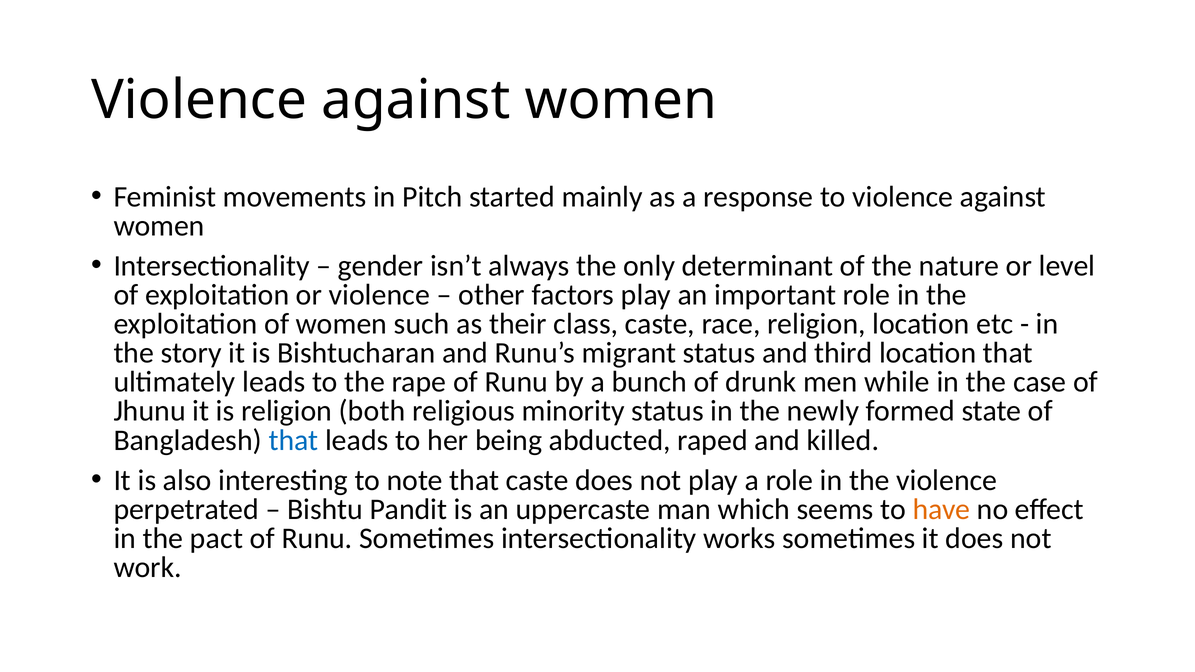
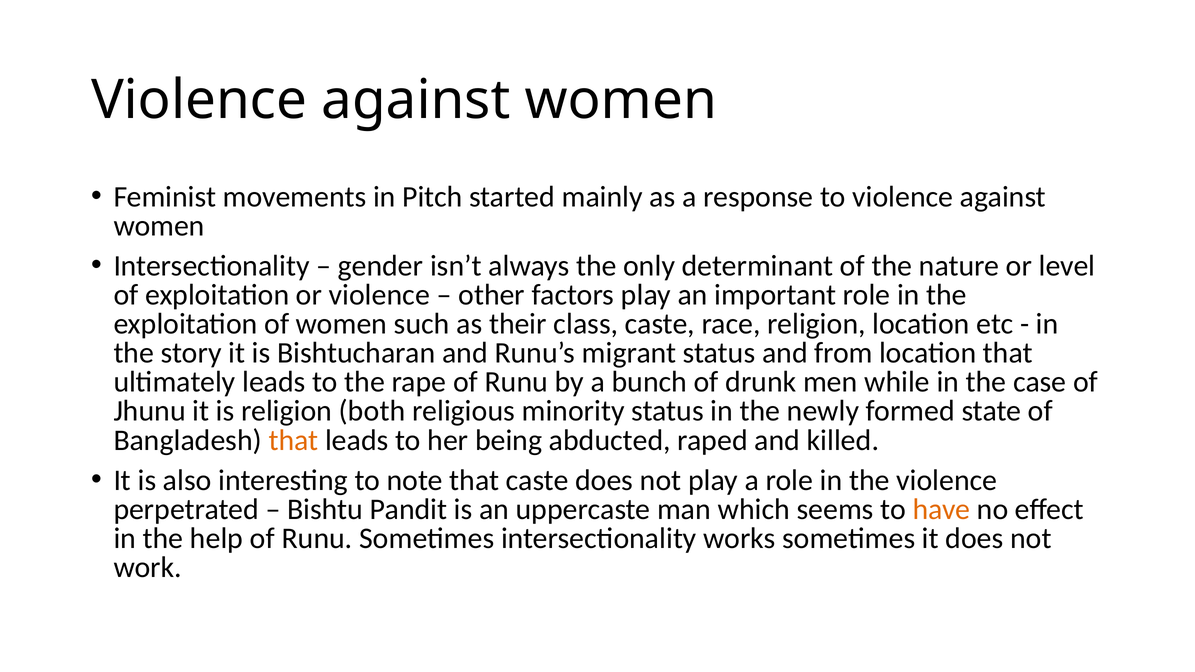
third: third -> from (844, 353)
that colour: blue -> orange (293, 440)
pact: pact -> help (217, 539)
